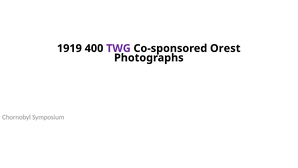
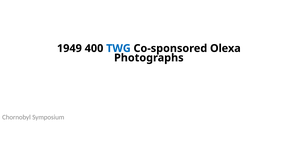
1919: 1919 -> 1949 (69, 48)
TWG colour: purple -> blue (118, 48)
Orest: Orest -> Olexa (225, 48)
